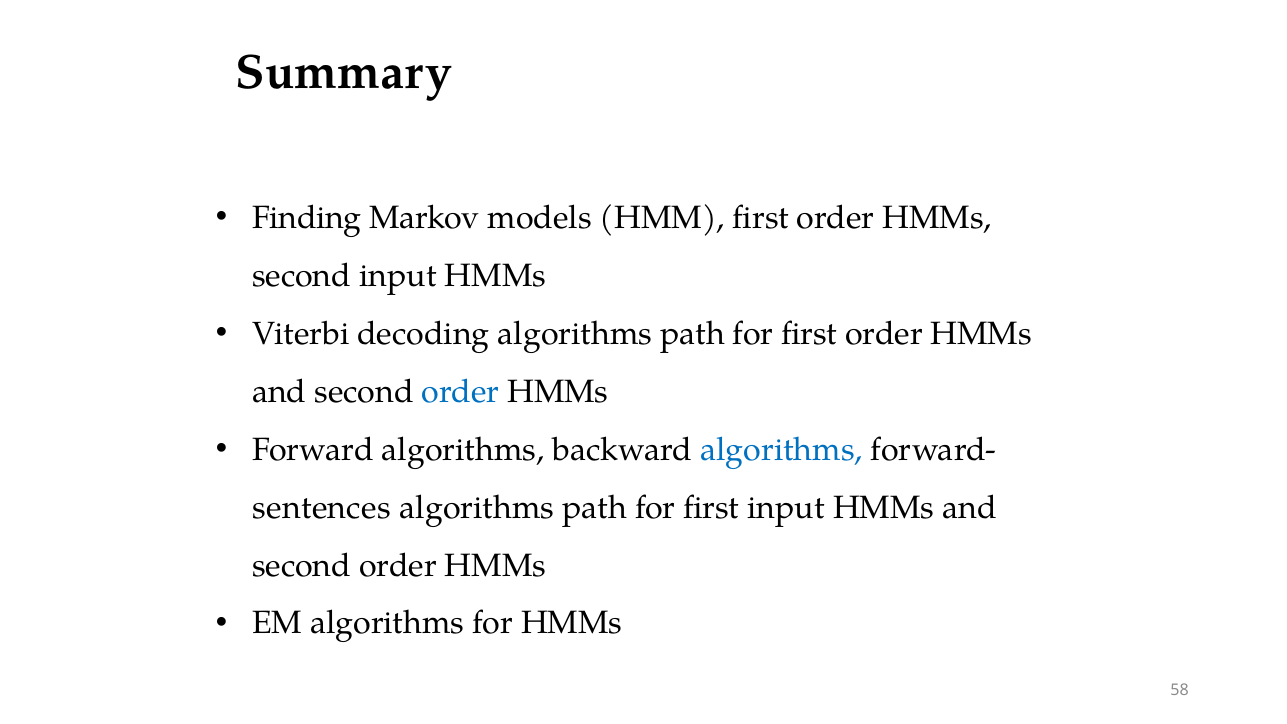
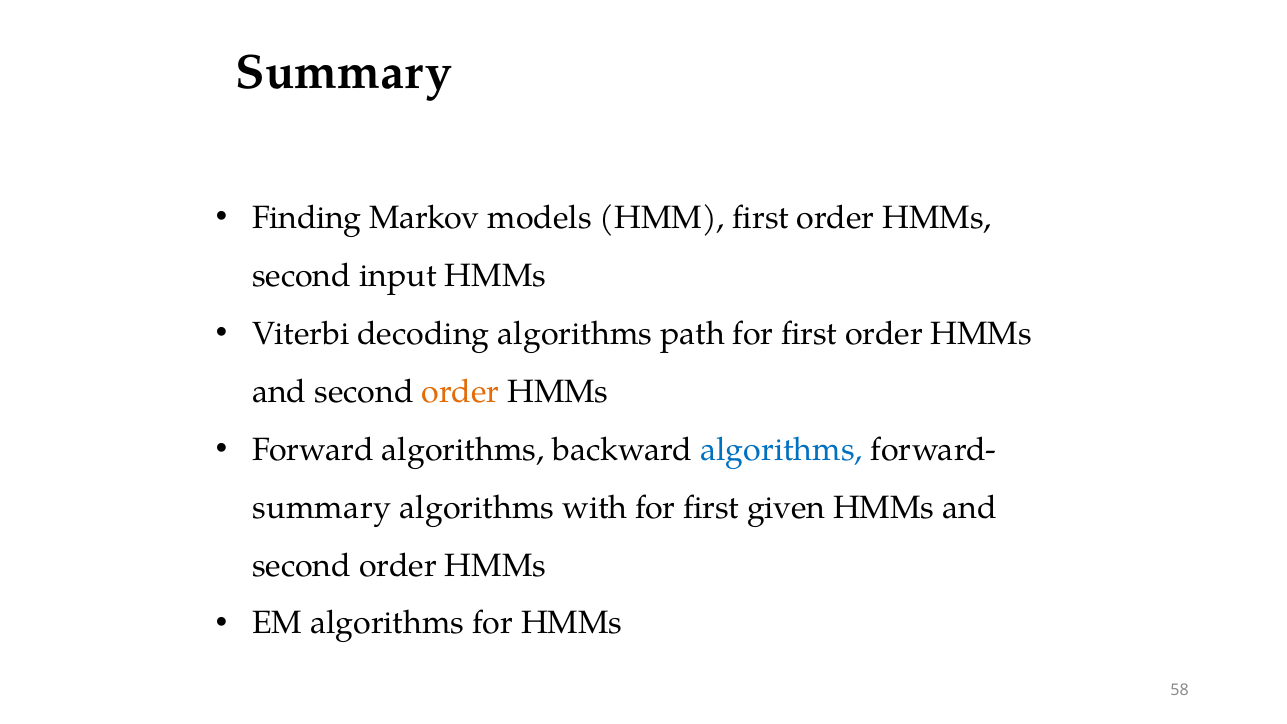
order colour: blue -> orange (461, 392)
sentences: sentences -> summary (322, 507)
path: path -> with (595, 507)
first input: input -> given (786, 507)
